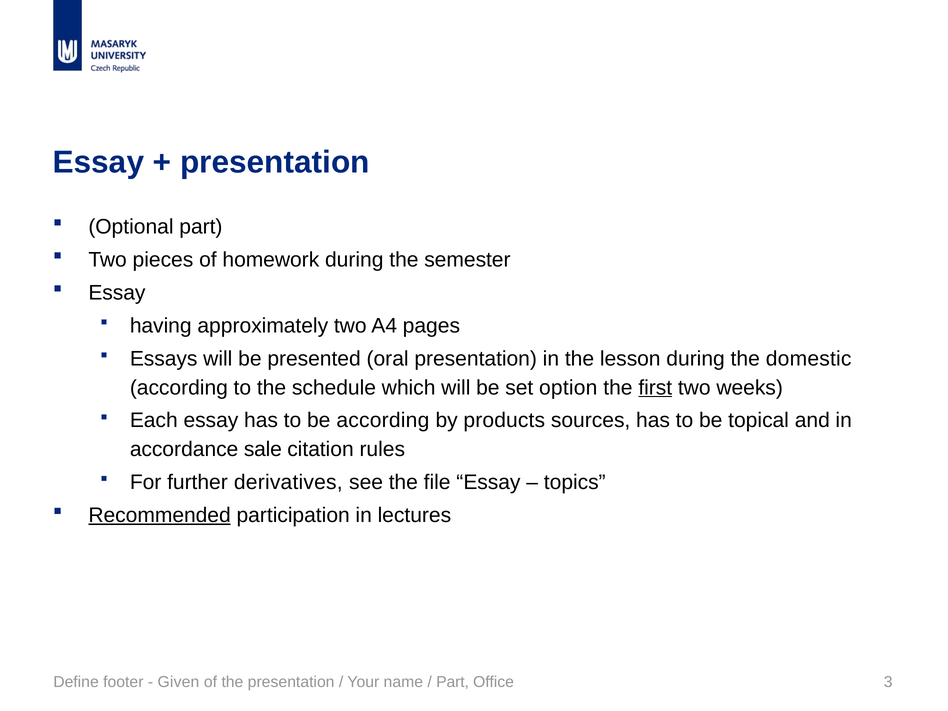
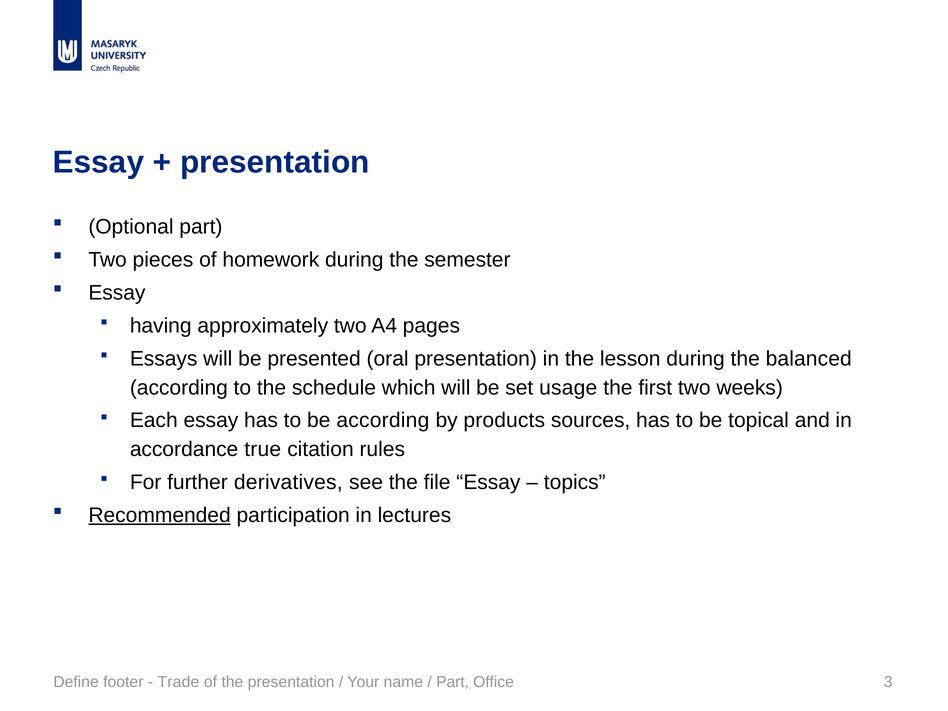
domestic: domestic -> balanced (809, 359)
option: option -> usage (568, 388)
first underline: present -> none (655, 388)
sale: sale -> true (263, 449)
Given: Given -> Trade (178, 682)
